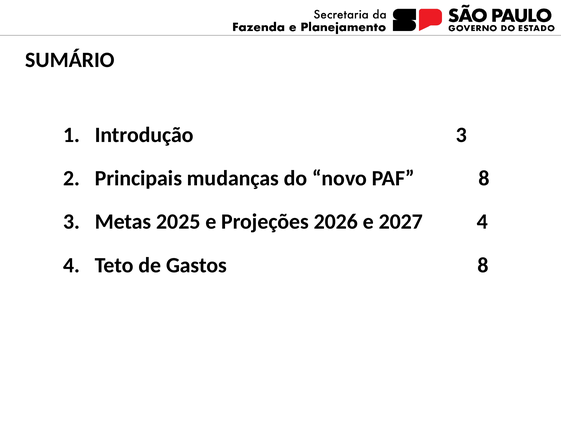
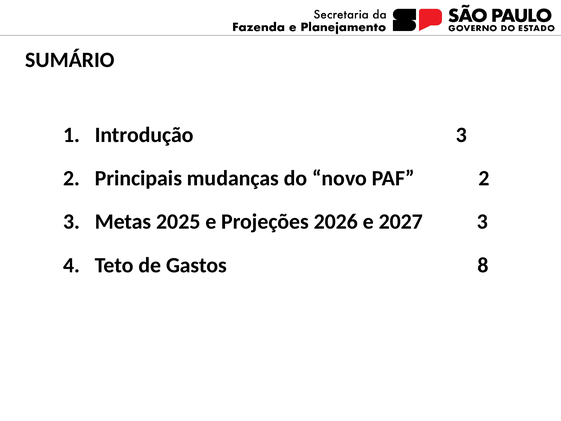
PAF 8: 8 -> 2 (484, 178)
2027 4: 4 -> 3 (482, 222)
